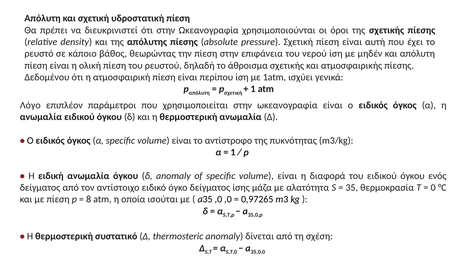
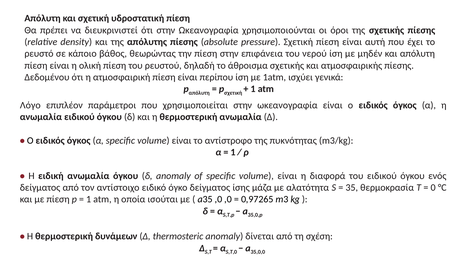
8: 8 -> 1 (89, 199)
συστατικό: συστατικό -> δυνάμεων (116, 236)
